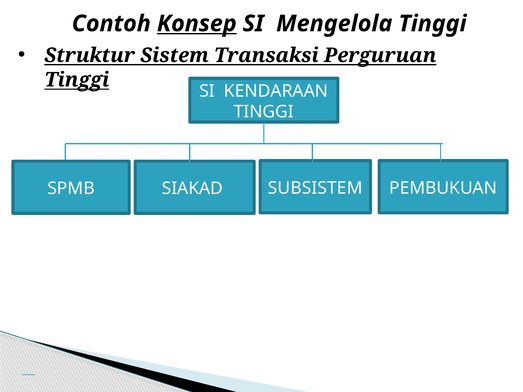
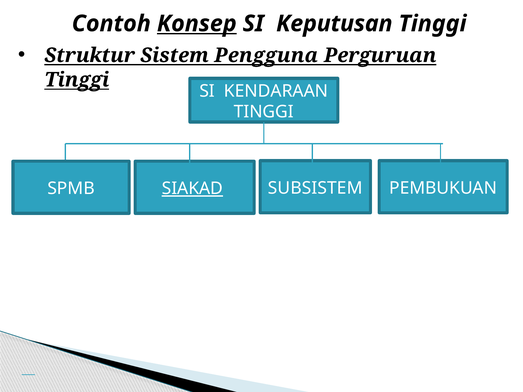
Mengelola: Mengelola -> Keputusan (334, 24)
Transaksi: Transaksi -> Pengguna (266, 55)
SIAKAD underline: none -> present (192, 189)
